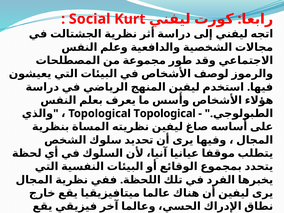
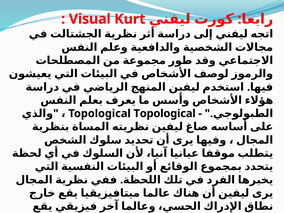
Social: Social -> Visual (90, 19)
